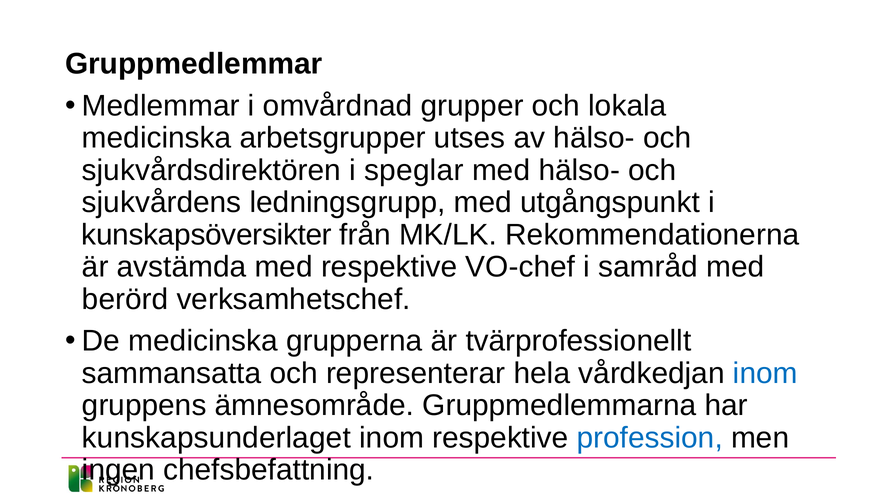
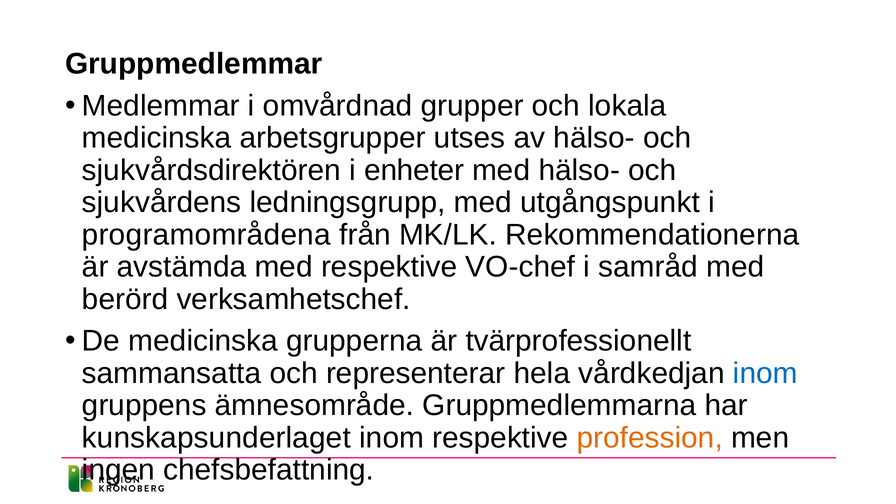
speglar: speglar -> enheter (414, 170)
kunskapsöversikter: kunskapsöversikter -> programområdena (206, 235)
profession colour: blue -> orange (650, 438)
